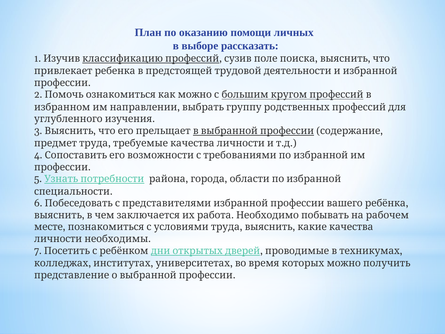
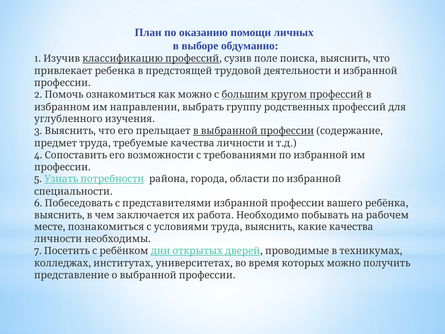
рассказать: рассказать -> обдуманно (250, 46)
